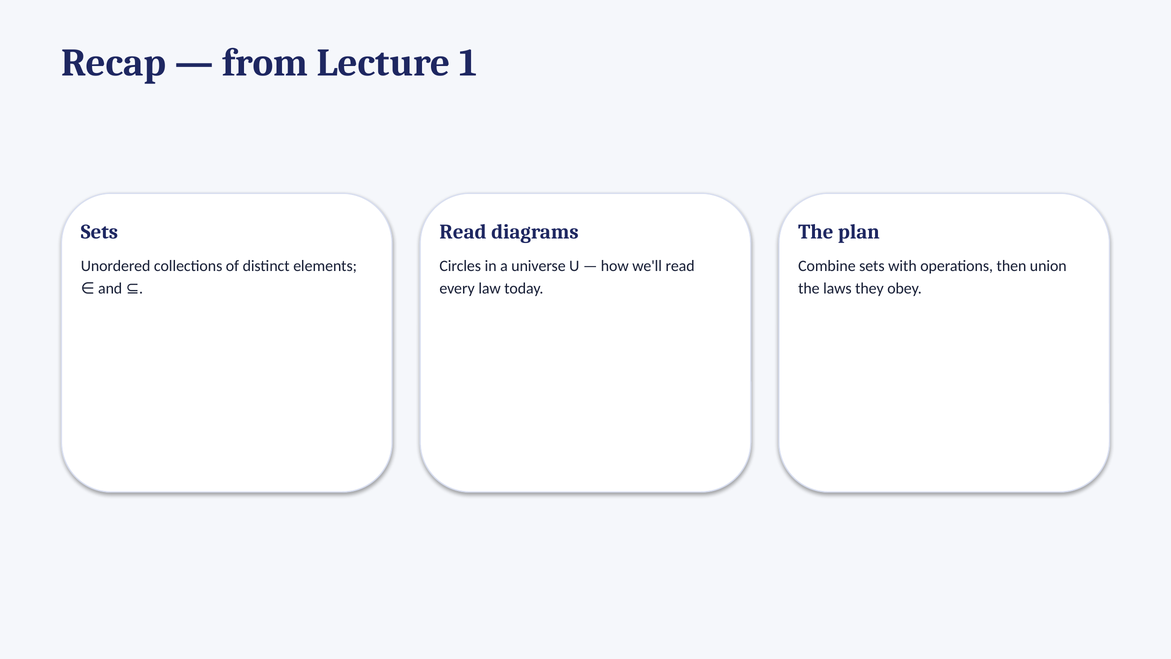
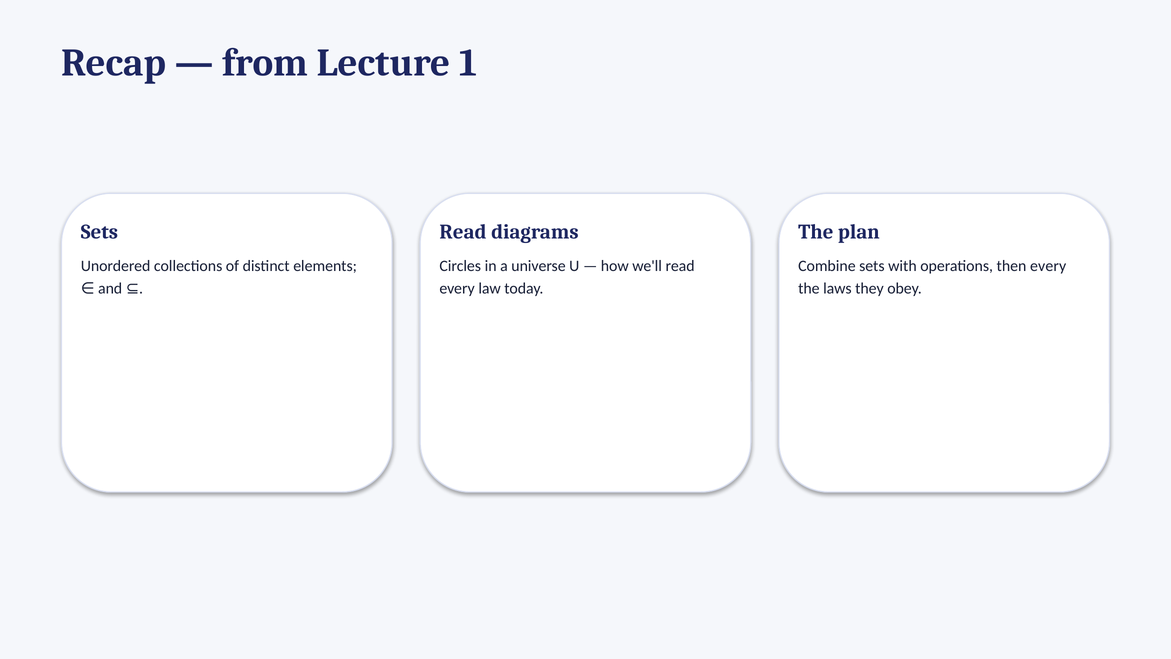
then union: union -> every (1048, 266)
